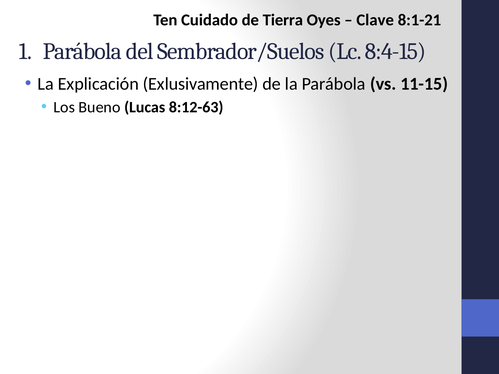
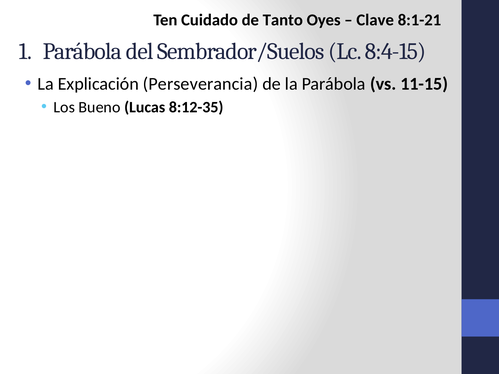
Tierra: Tierra -> Tanto (283, 20)
Exlusivamente: Exlusivamente -> Perseverancia (201, 84)
8:12-63: 8:12-63 -> 8:12-35 (196, 107)
